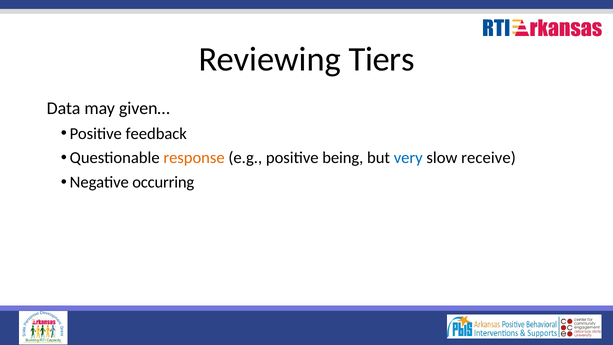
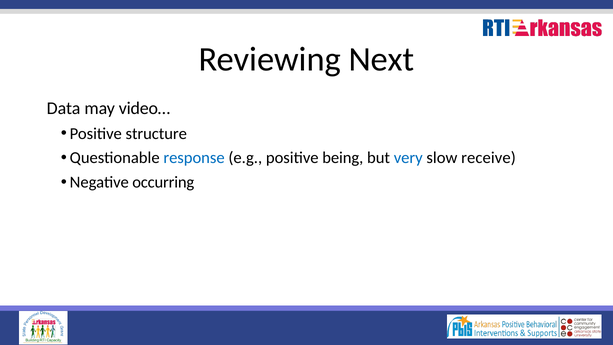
Tiers: Tiers -> Next (382, 60)
given…: given… -> video… (144, 108)
feedback: feedback -> structure (156, 134)
response colour: orange -> blue (194, 158)
